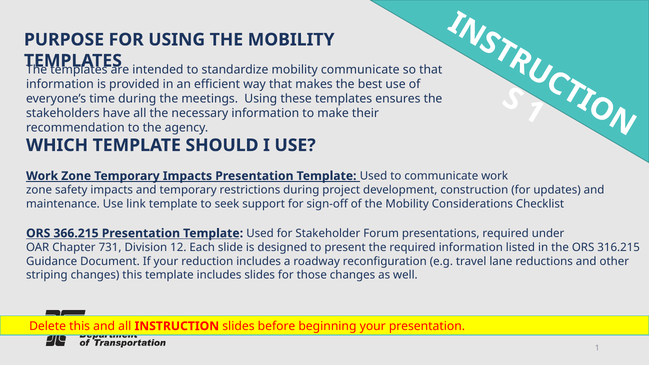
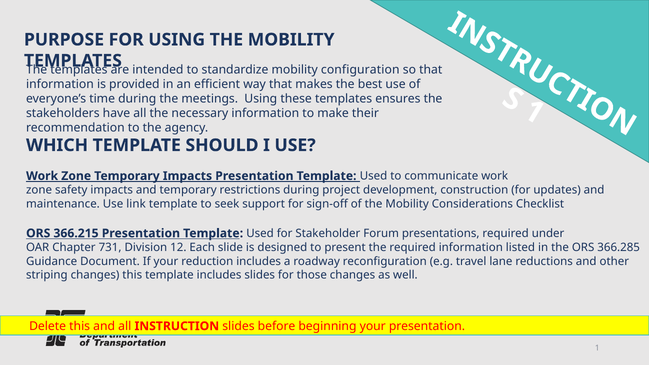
mobility communicate: communicate -> configuration (360, 70)
316.215: 316.215 -> 366.285 (619, 247)
